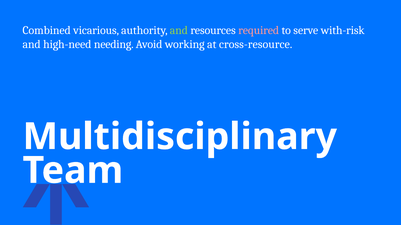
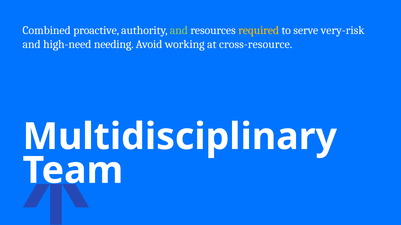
vicarious: vicarious -> proactive (96, 30)
required colour: pink -> yellow (259, 30)
with-risk: with-risk -> very-risk (343, 30)
